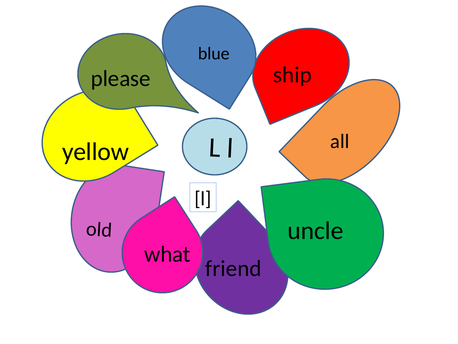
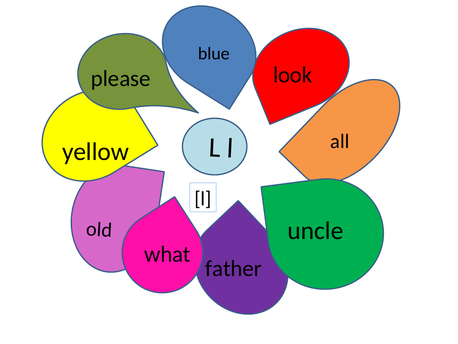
ship: ship -> look (293, 75)
friend: friend -> father (234, 268)
